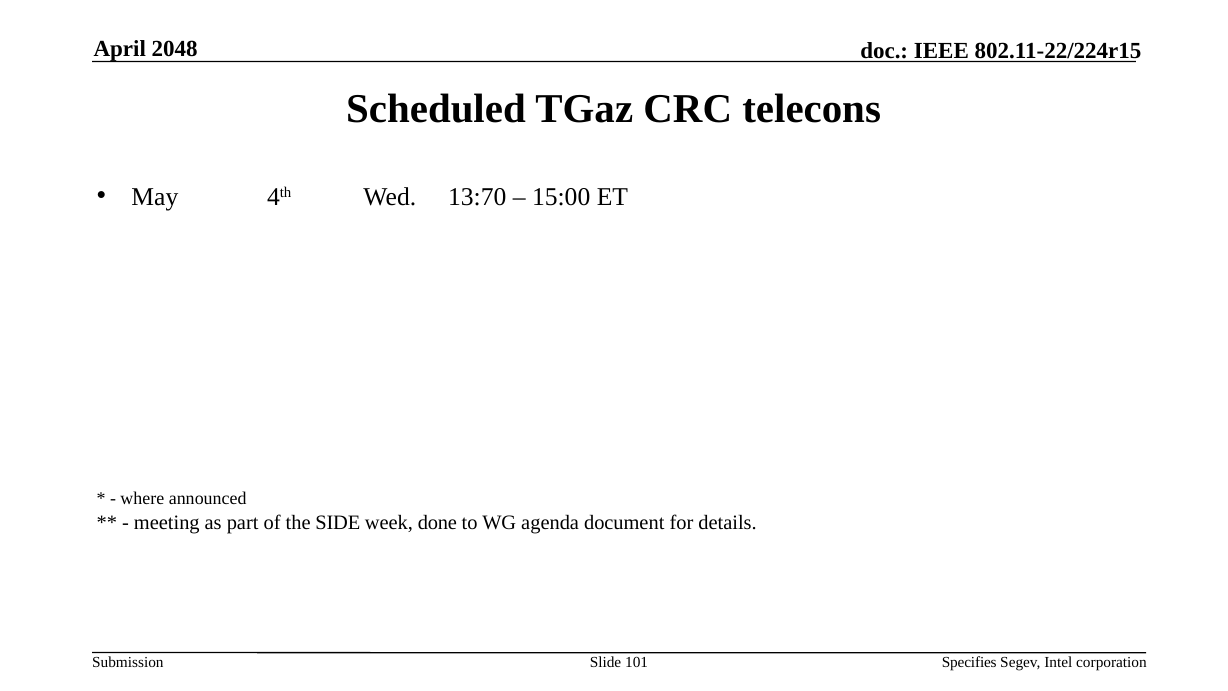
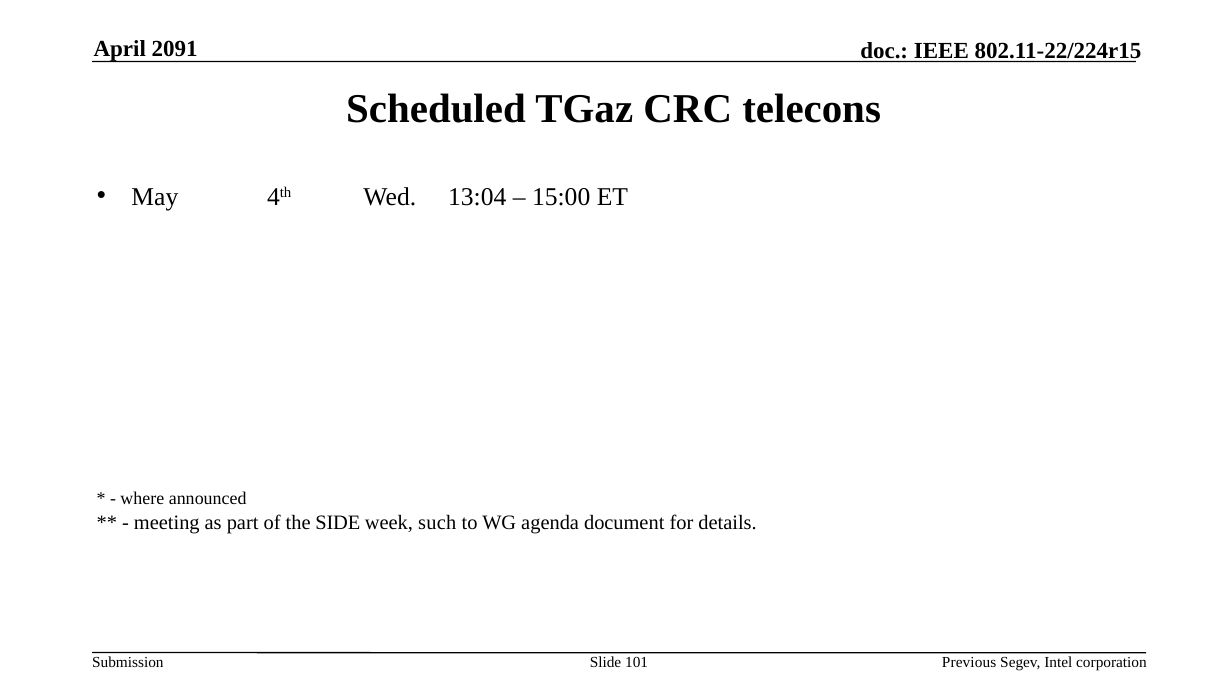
2048: 2048 -> 2091 (175, 49)
13:70: 13:70 -> 13:04 (477, 197)
done: done -> such (437, 522)
Specifies: Specifies -> Previous (969, 662)
